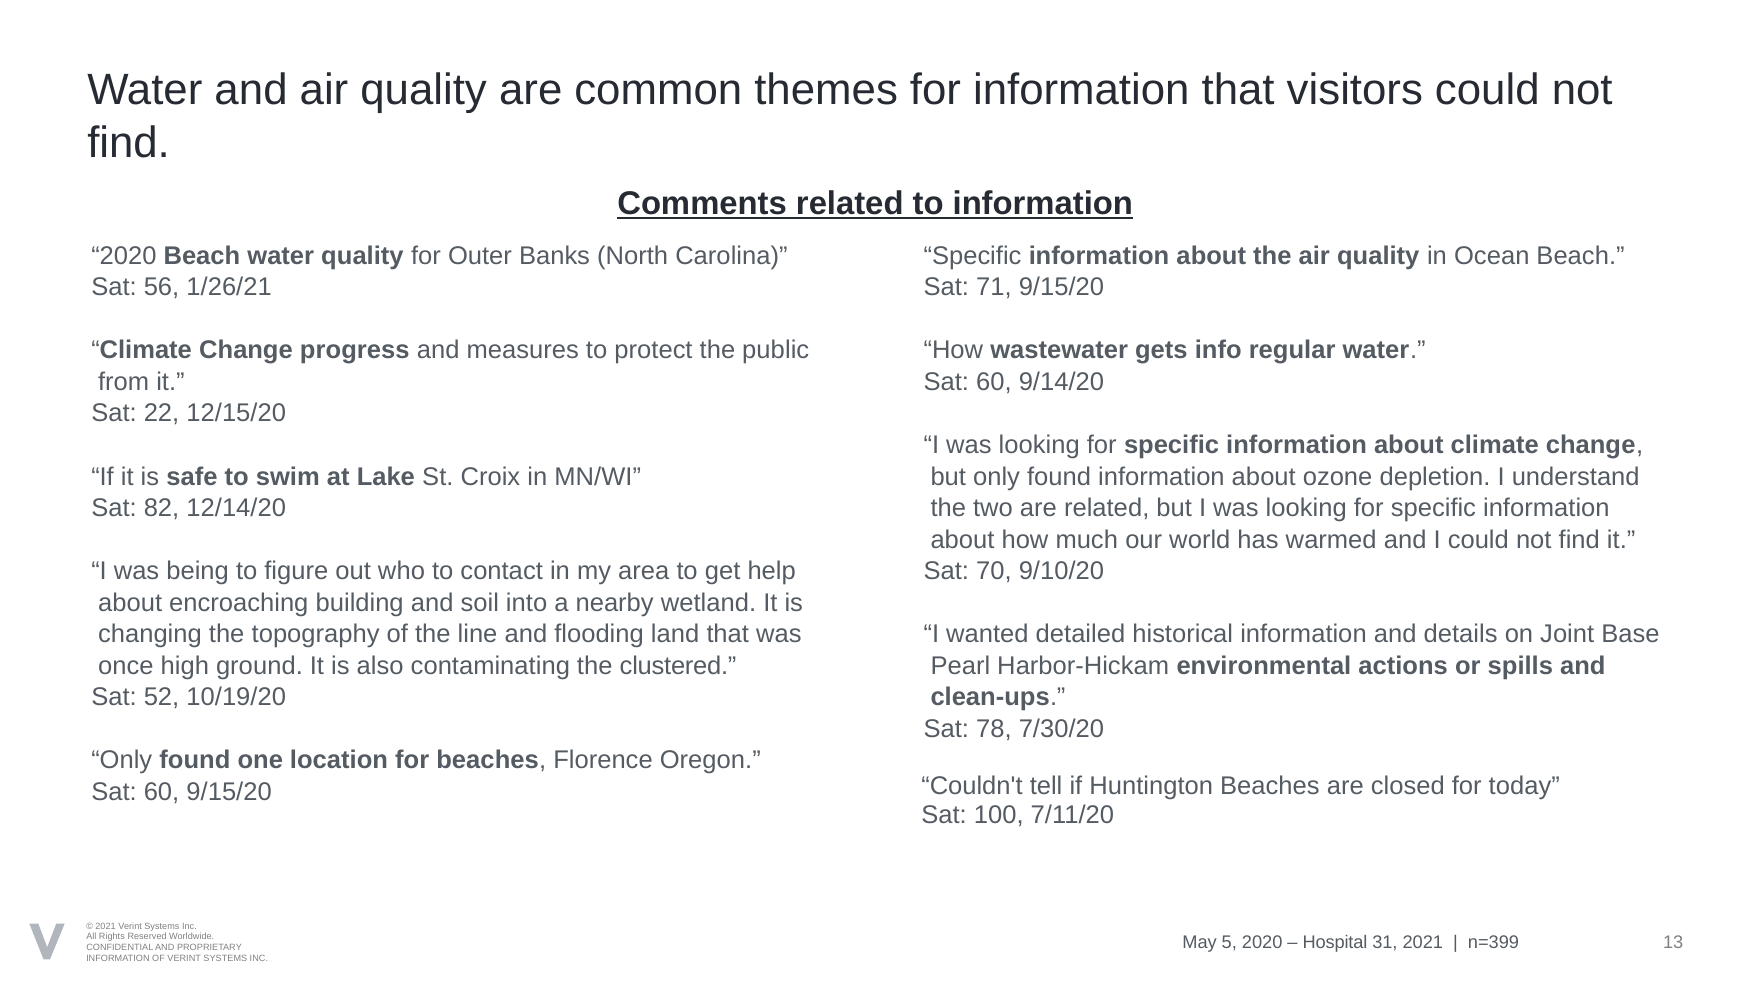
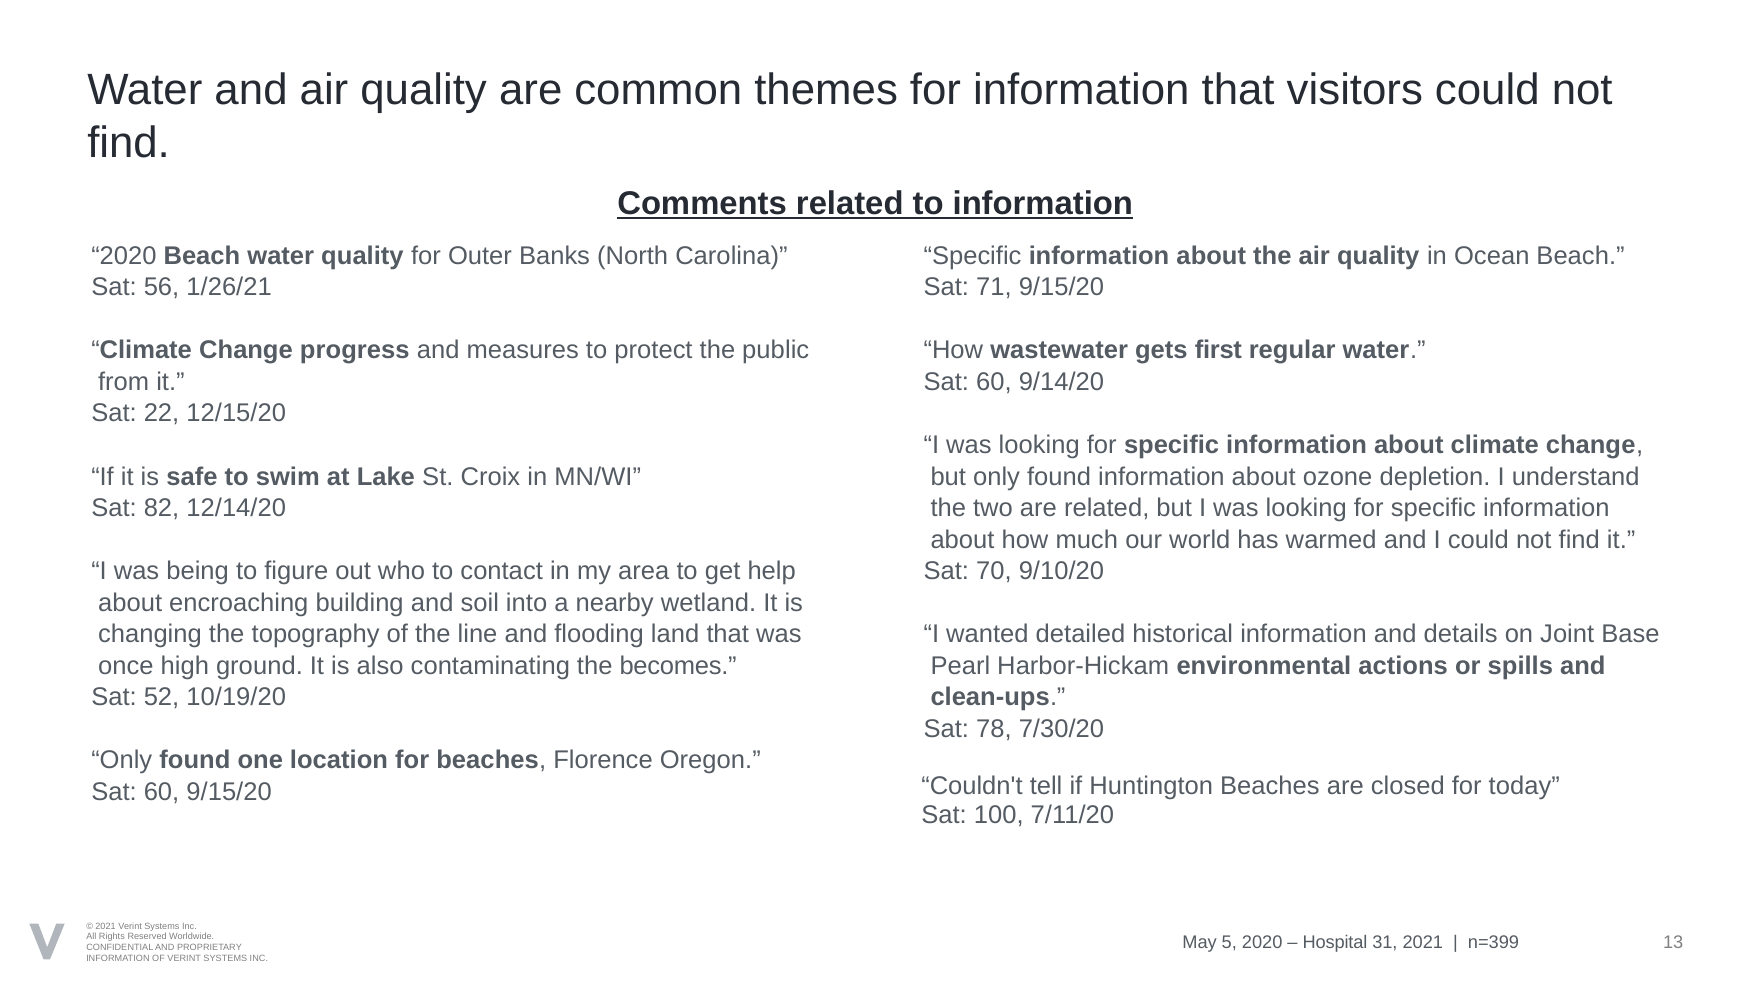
info: info -> first (1218, 350)
clustered: clustered -> becomes (678, 666)
